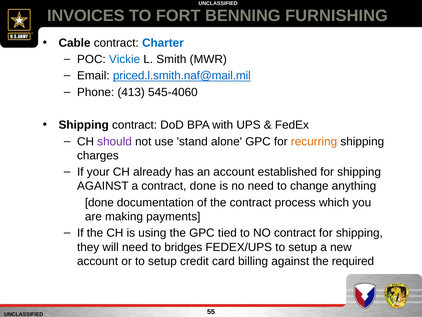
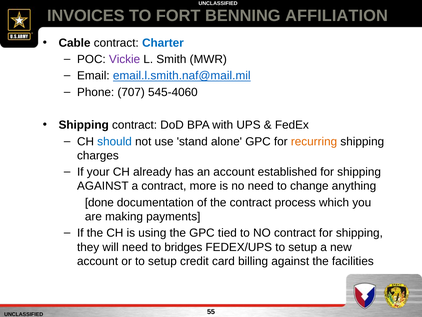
FURNISHING: FURNISHING -> AFFILIATION (336, 16)
Vickie colour: blue -> purple (125, 59)
priced.l.smith.naf@mail.mil: priced.l.smith.naf@mail.mil -> email.l.smith.naf@mail.mil (182, 76)
413: 413 -> 707 (131, 92)
should colour: purple -> blue (115, 141)
contract done: done -> more (203, 186)
required: required -> facilities (353, 261)
